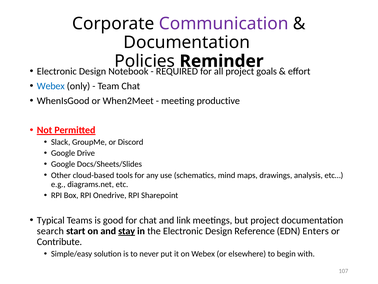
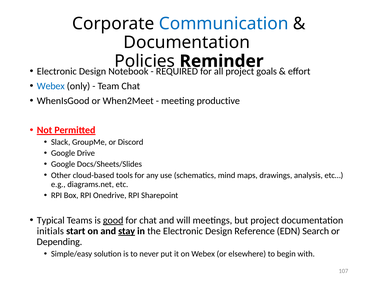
Communication colour: purple -> blue (224, 24)
good underline: none -> present (113, 220)
link: link -> will (183, 220)
search: search -> initials (50, 231)
Enters: Enters -> Search (316, 231)
Contribute: Contribute -> Depending (59, 241)
